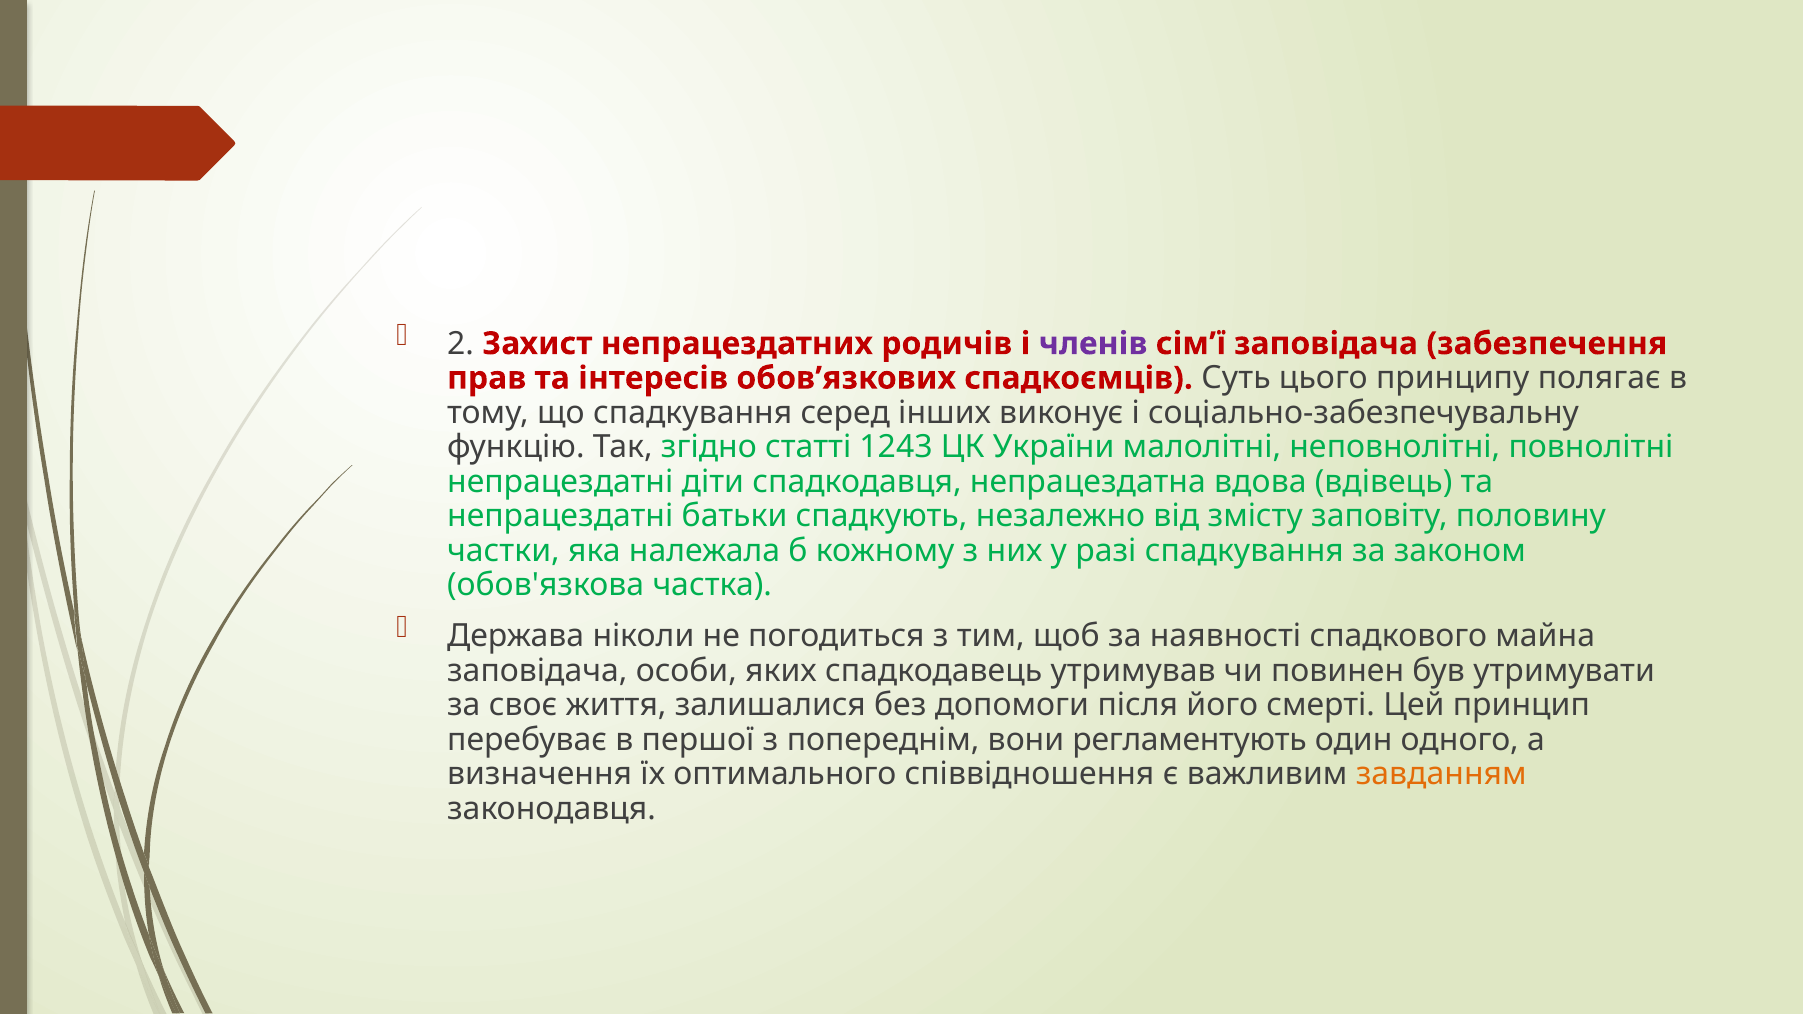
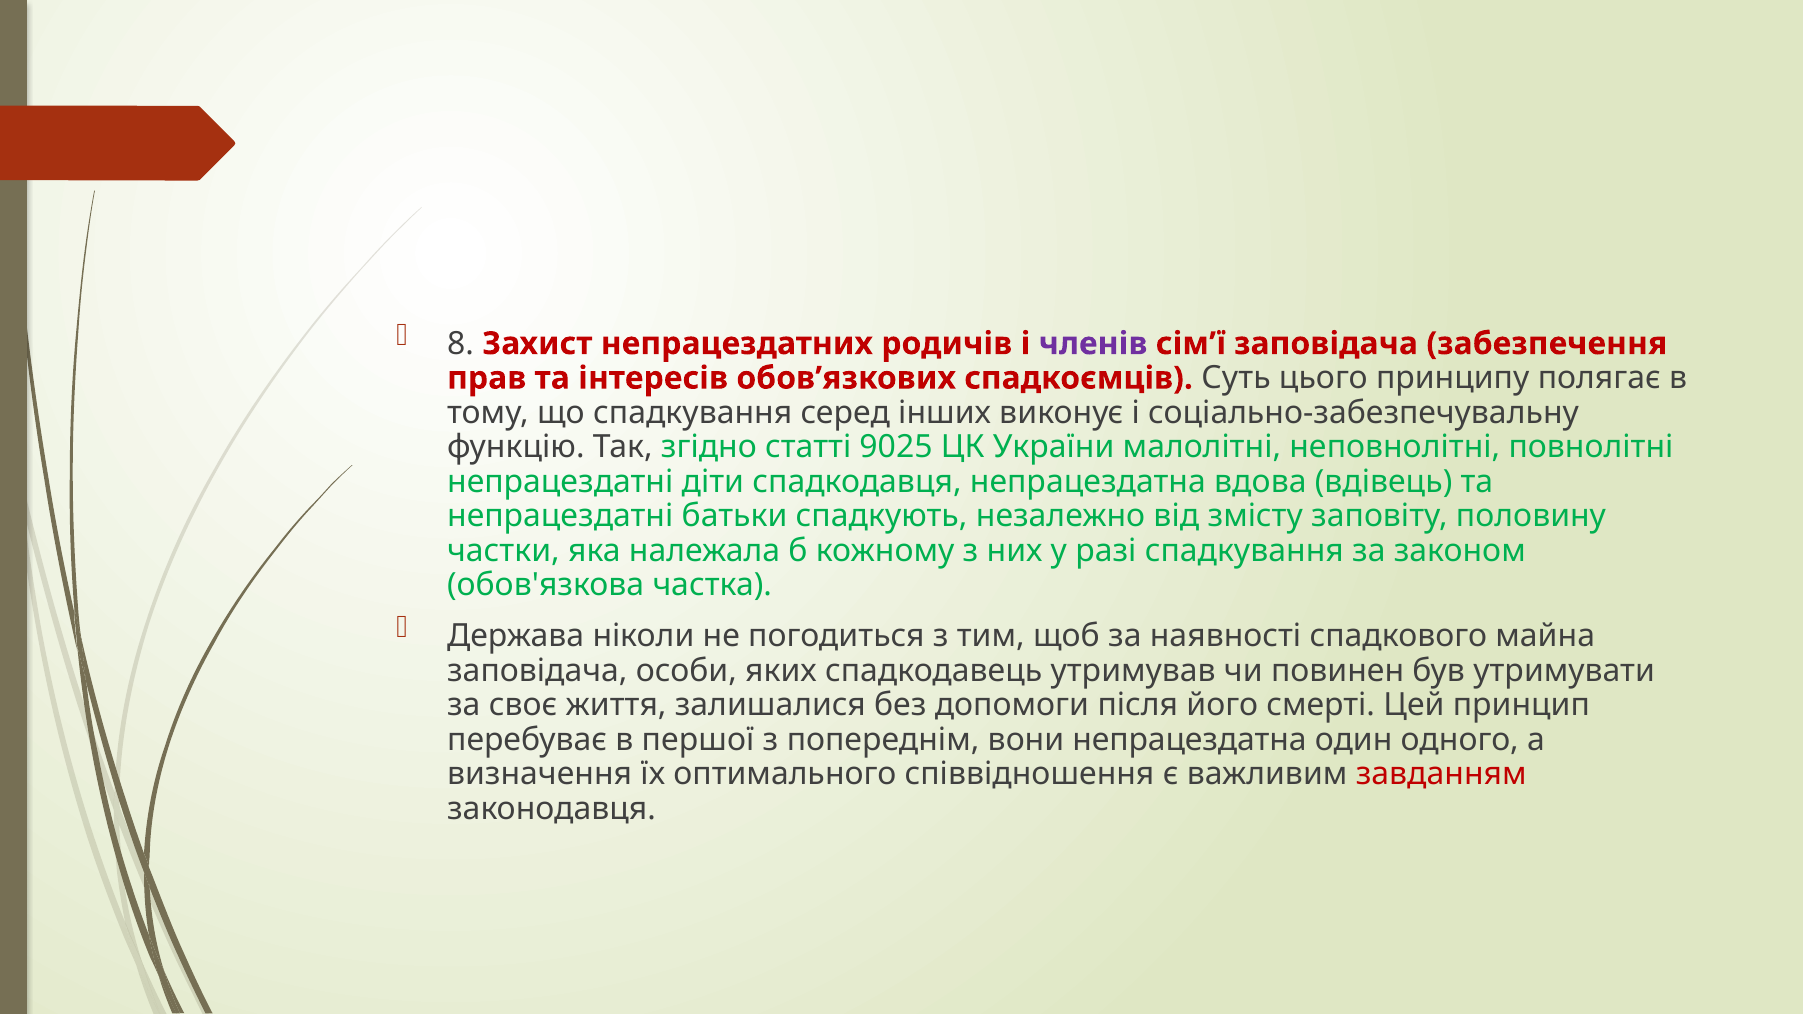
2: 2 -> 8 (461, 344)
1243: 1243 -> 9025 (896, 447)
вони регламентують: регламентують -> непрацездатна (1190, 740)
завданням colour: orange -> red (1441, 775)
